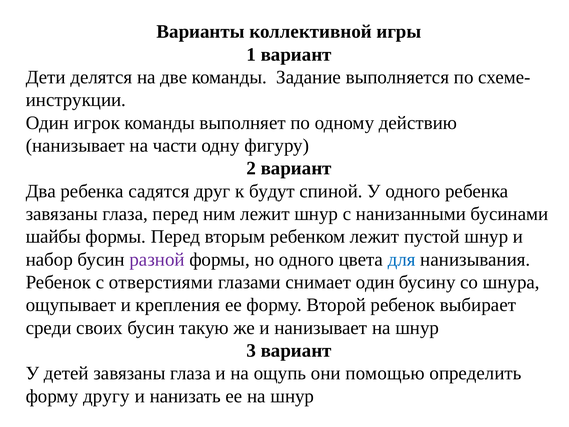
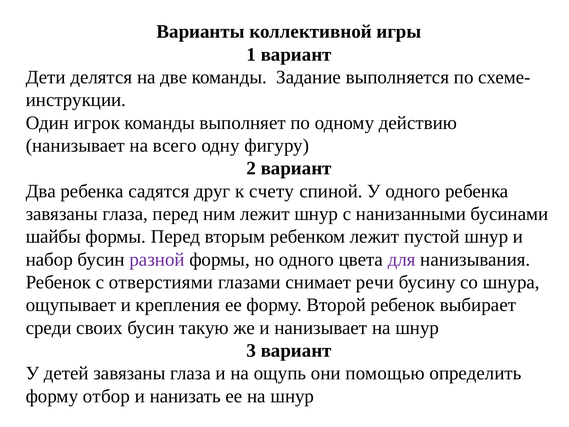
части: части -> всего (175, 146)
будут: будут -> счету (272, 191)
для colour: blue -> purple (402, 259)
снимает один: один -> речи (375, 282)
другу: другу -> отбор (106, 396)
